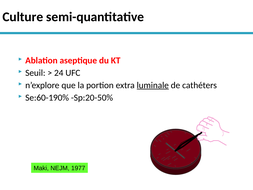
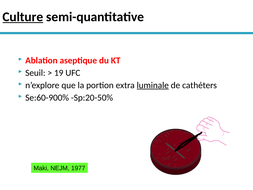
Culture underline: none -> present (23, 17)
24: 24 -> 19 (59, 73)
Se:60-190%: Se:60-190% -> Se:60-900% (47, 97)
